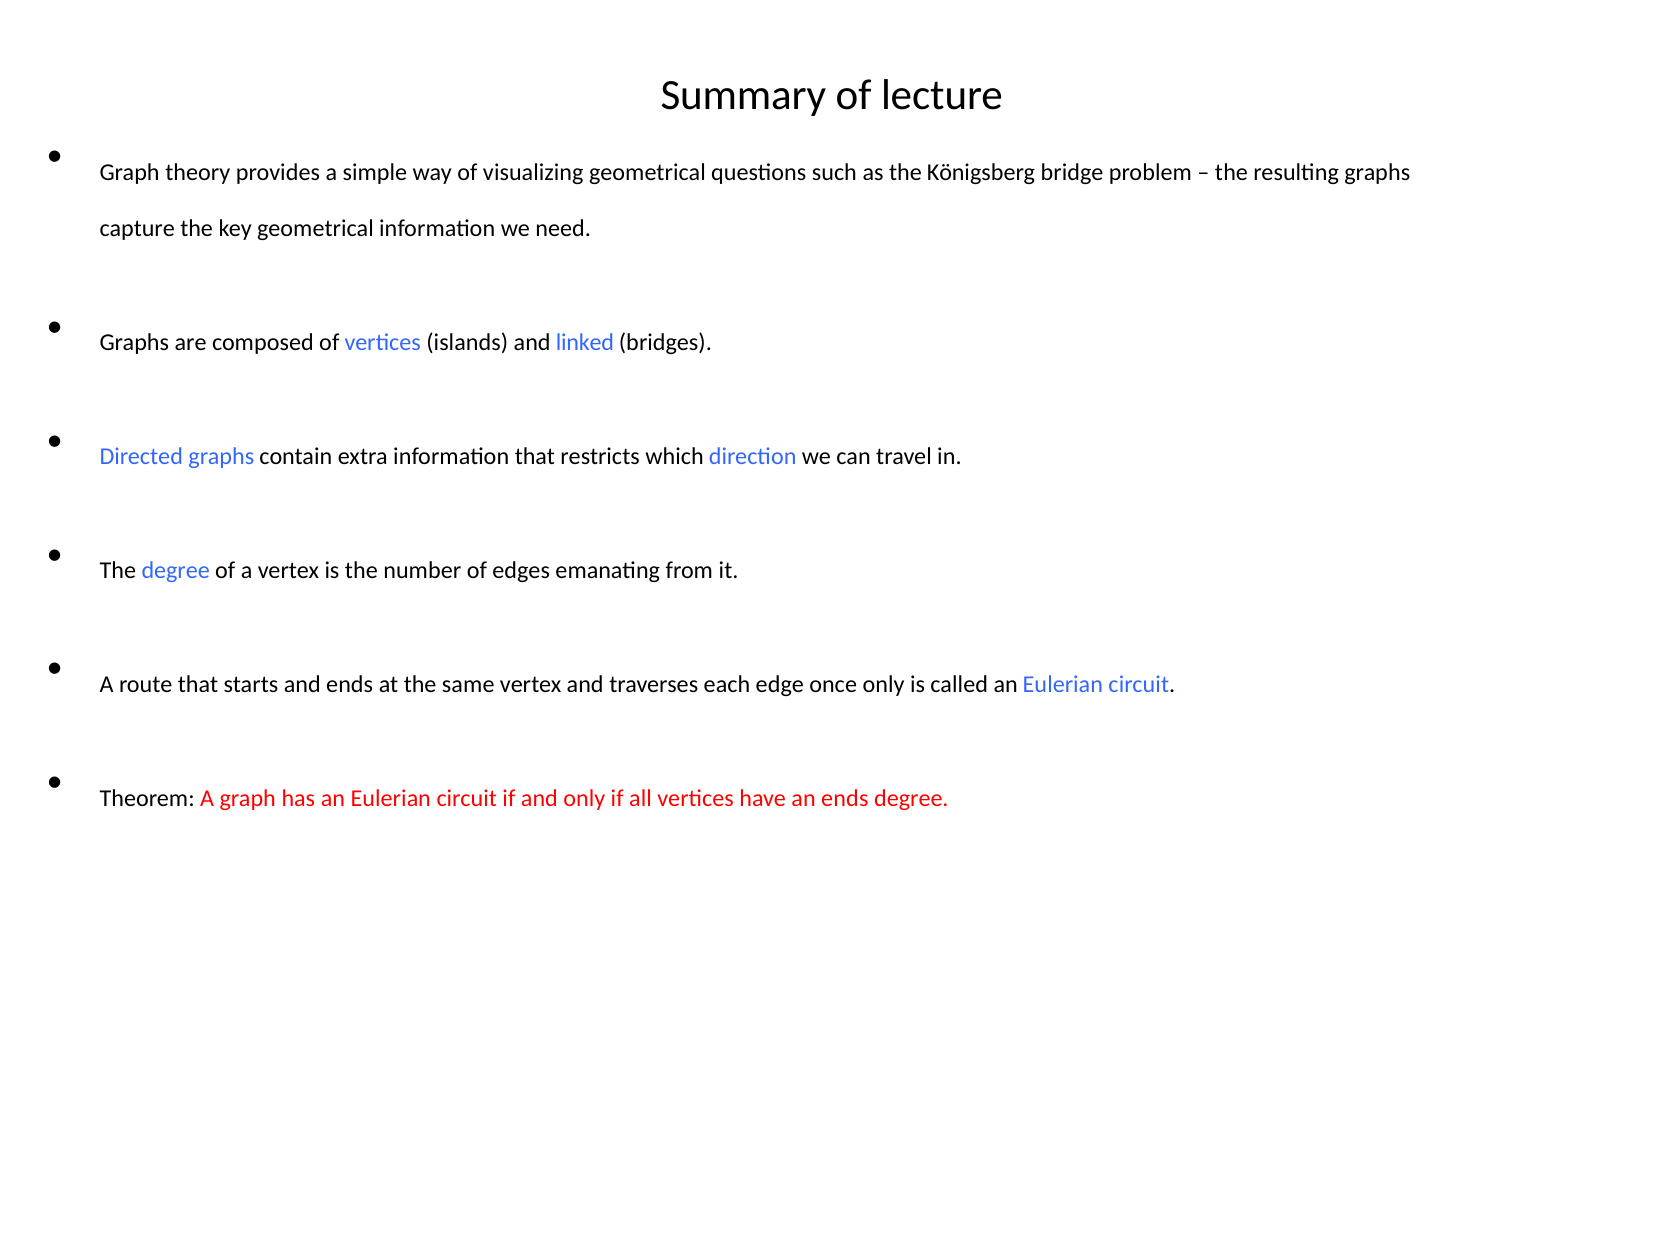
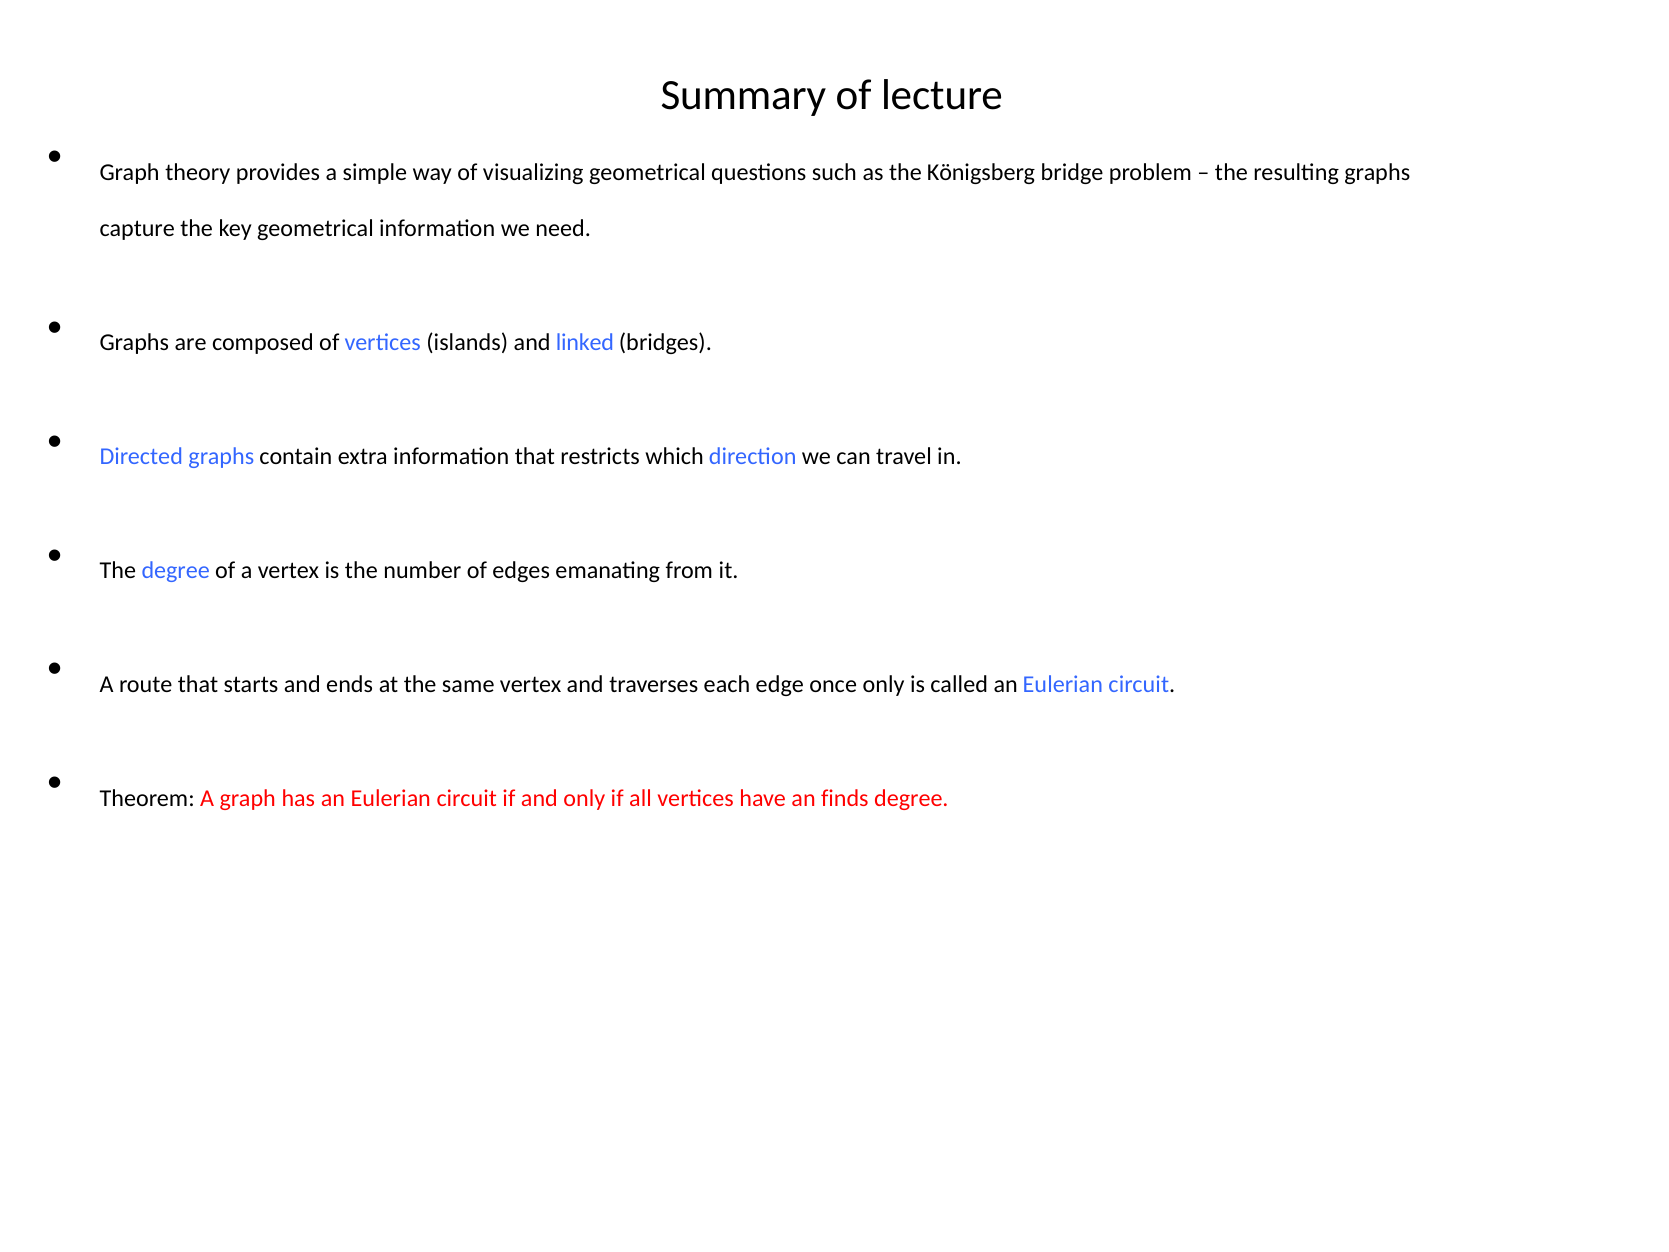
an ends: ends -> finds (845, 798)
